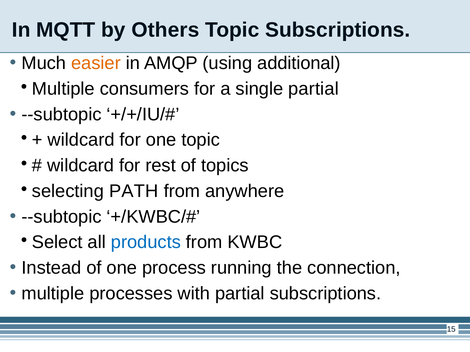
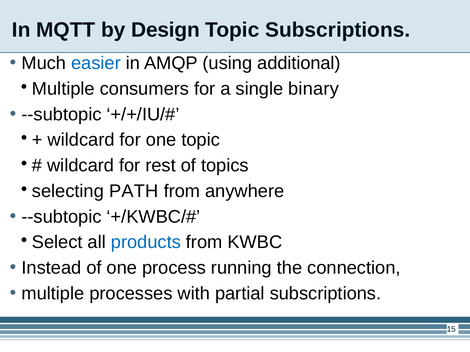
Others: Others -> Design (166, 30)
easier colour: orange -> blue (96, 63)
single partial: partial -> binary (314, 89)
